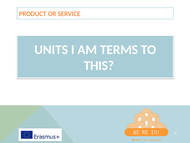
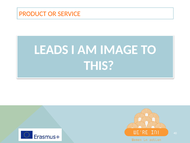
UNITS: UNITS -> LEADS (51, 50)
TERMS: TERMS -> IMAGE (119, 50)
